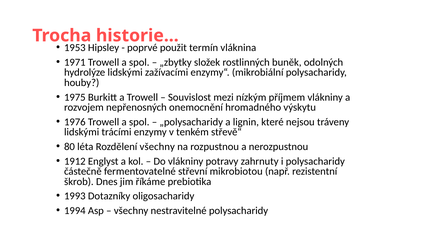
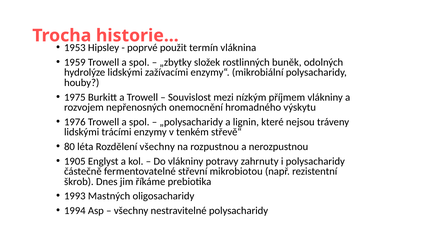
1971: 1971 -> 1959 (75, 62)
1912: 1912 -> 1905 (75, 162)
Dotazníky: Dotazníky -> Mastných (109, 197)
